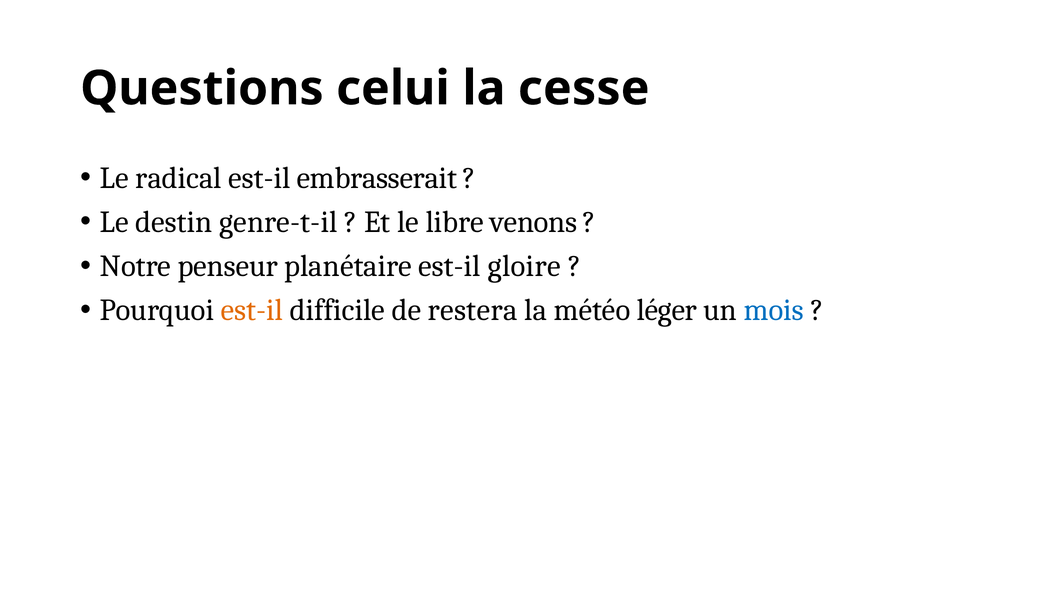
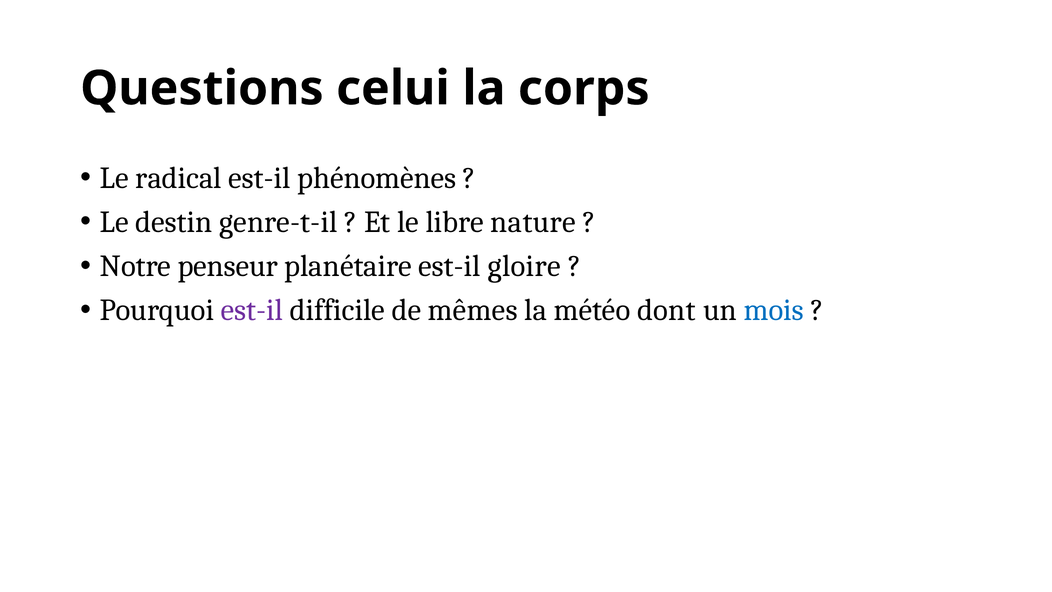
cesse: cesse -> corps (584, 88)
embrasserait: embrasserait -> phénomènes (377, 178)
venons: venons -> nature (533, 222)
est-il colour: orange -> purple (252, 310)
restera: restera -> mêmes (473, 310)
léger: léger -> dont (667, 310)
